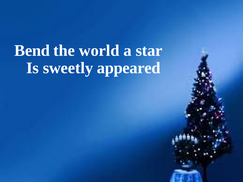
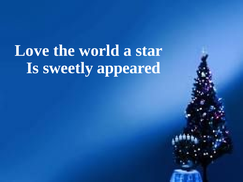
Bend: Bend -> Love (32, 51)
